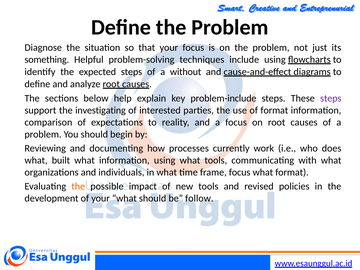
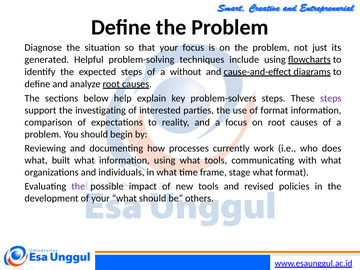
something: something -> generated (47, 59)
problem-include: problem-include -> problem-solvers (223, 98)
frame focus: focus -> stage (240, 172)
the colour: orange -> purple (78, 186)
follow: follow -> others (199, 198)
